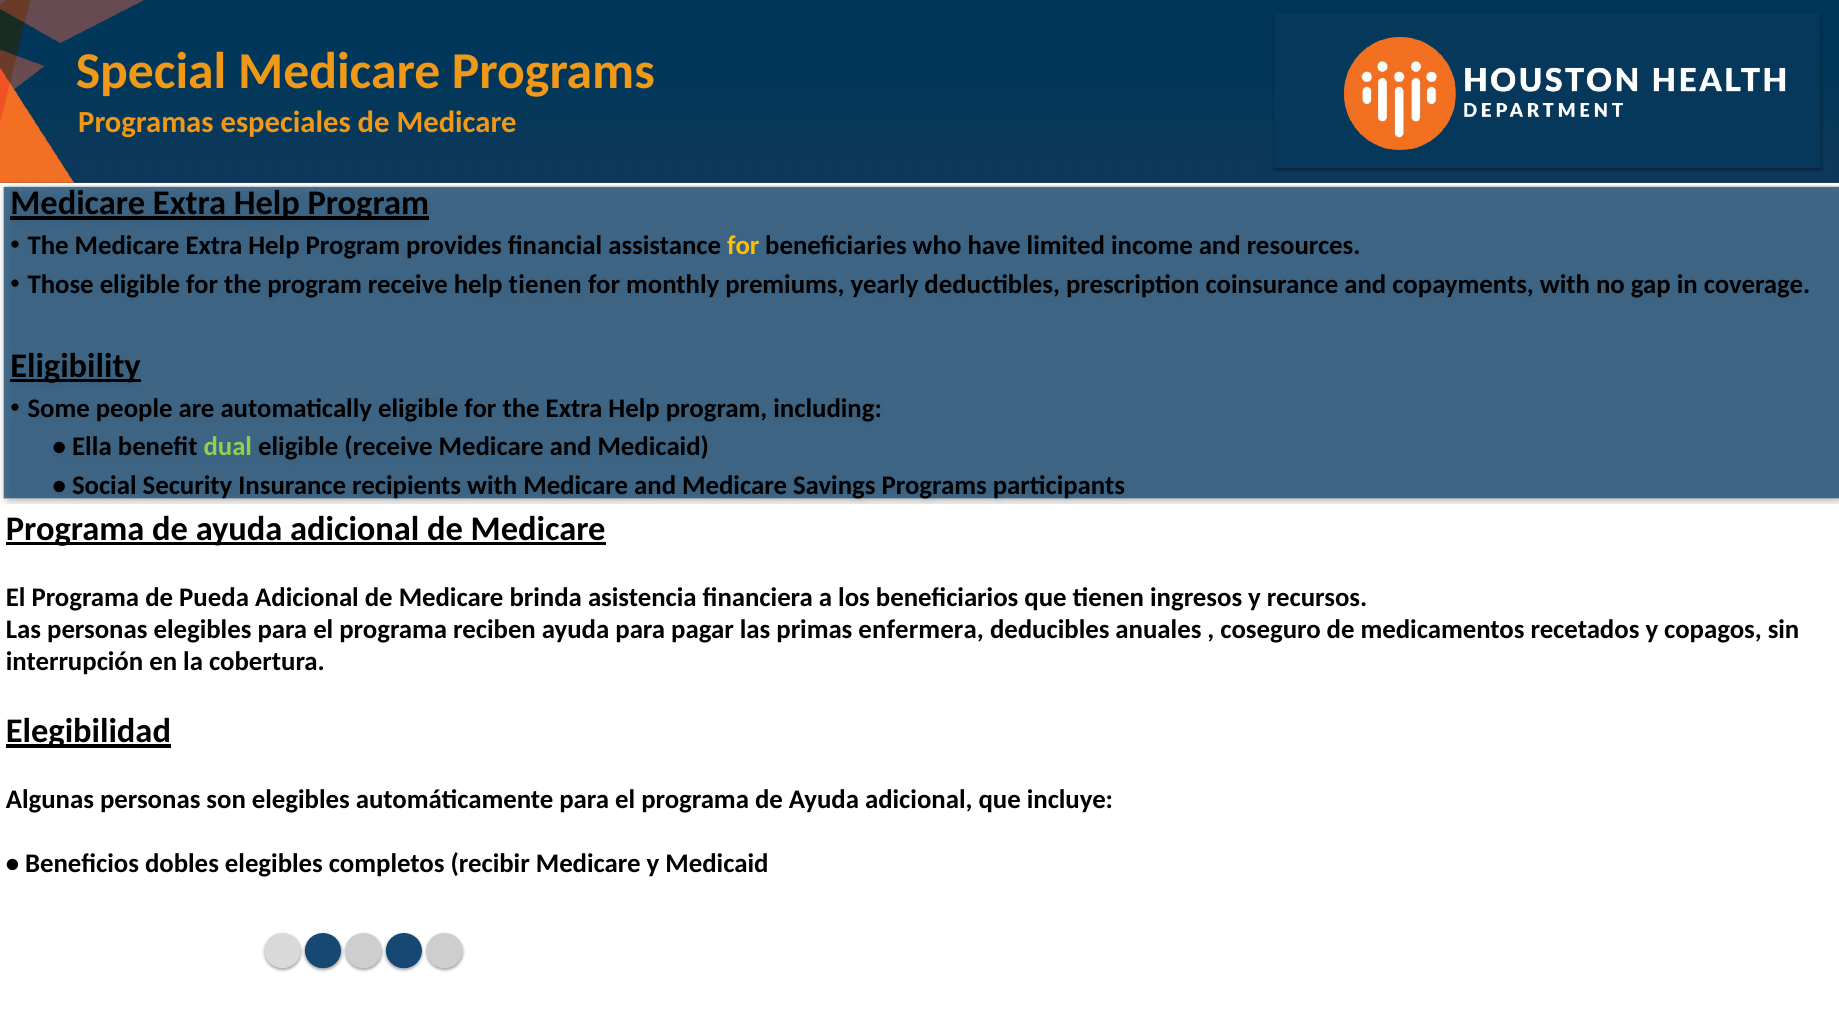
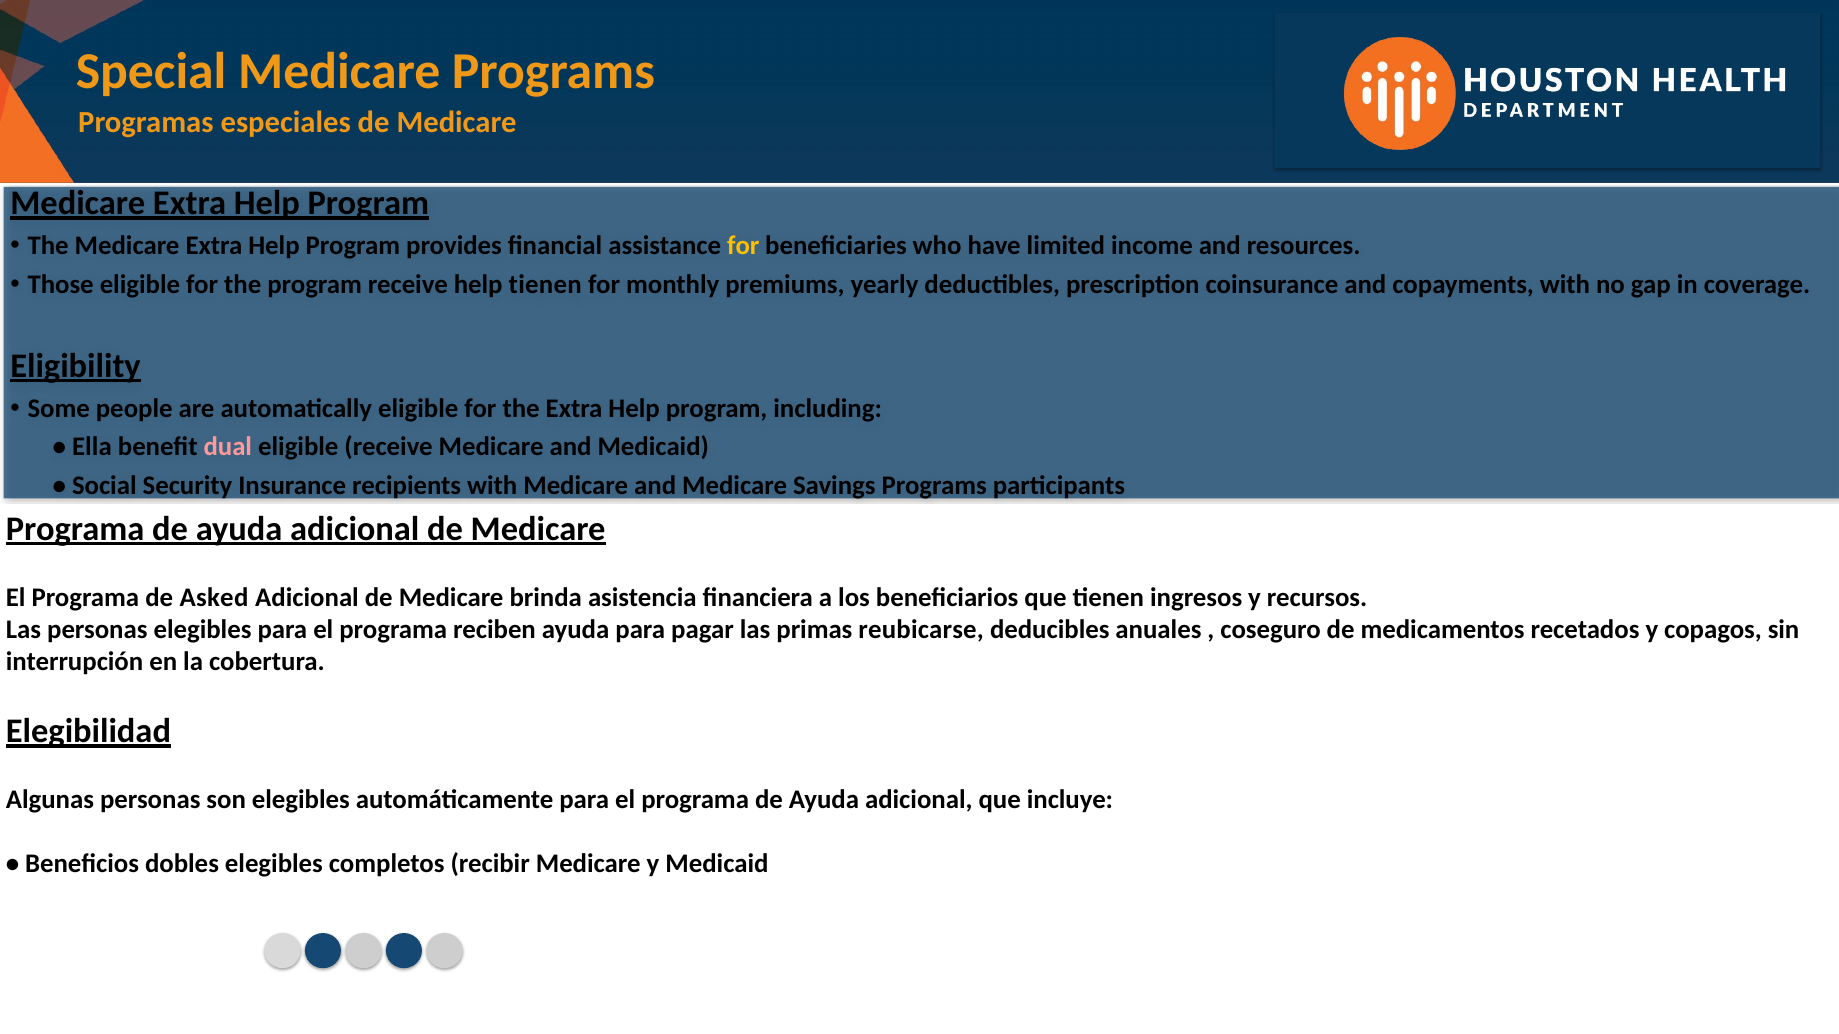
dual colour: light green -> pink (228, 447)
Pueda: Pueda -> Asked (214, 597)
enfermera: enfermera -> reubicarse (921, 630)
